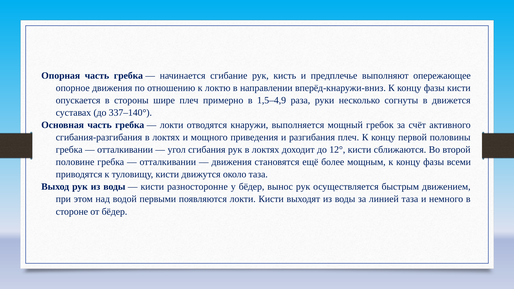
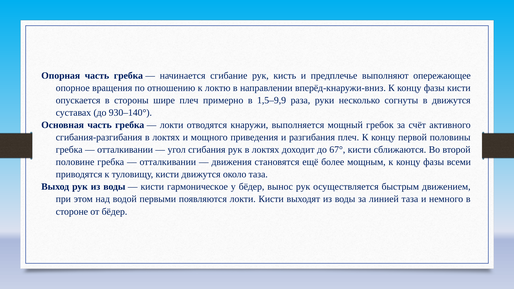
опорное движения: движения -> вращения (112, 88)
1,5–4,9: 1,5–4,9 -> 1,5–9,9 (272, 100)
в движется: движется -> движутся (451, 100)
337–140°: 337–140° -> 930–140° (130, 113)
12°: 12° -> 67° (337, 150)
разносторонне: разносторонне -> гармоническое (198, 187)
